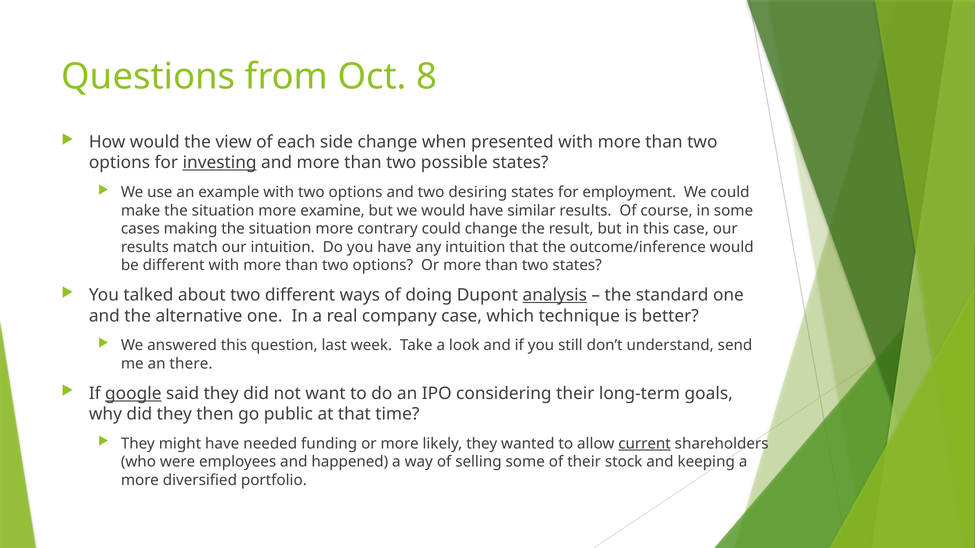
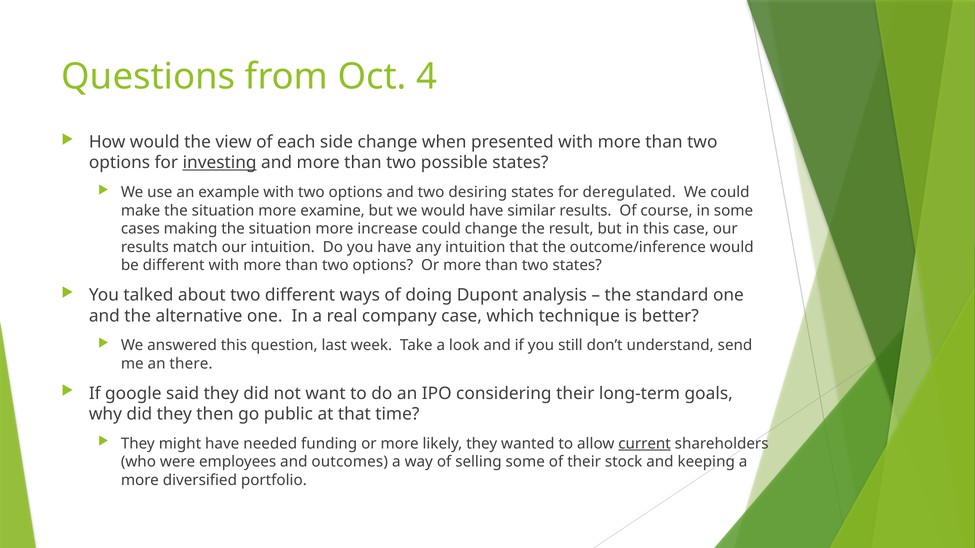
8: 8 -> 4 (427, 77)
employment: employment -> deregulated (629, 192)
contrary: contrary -> increase (387, 229)
analysis underline: present -> none (555, 295)
google underline: present -> none (133, 394)
happened: happened -> outcomes (350, 462)
